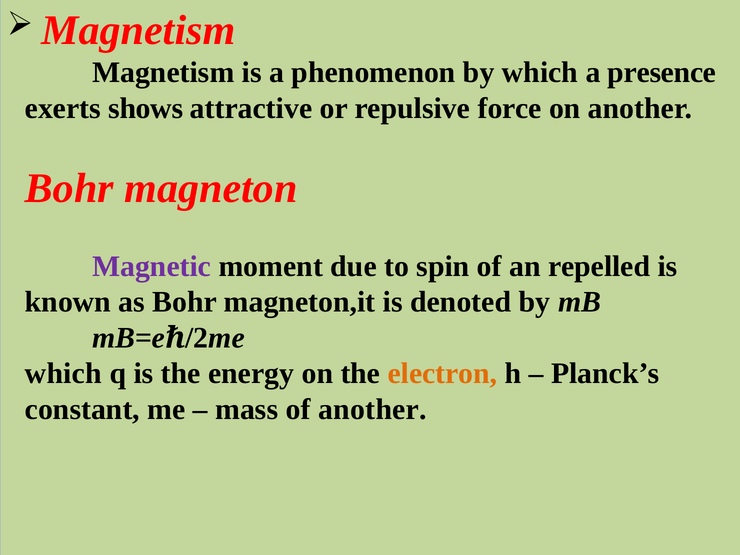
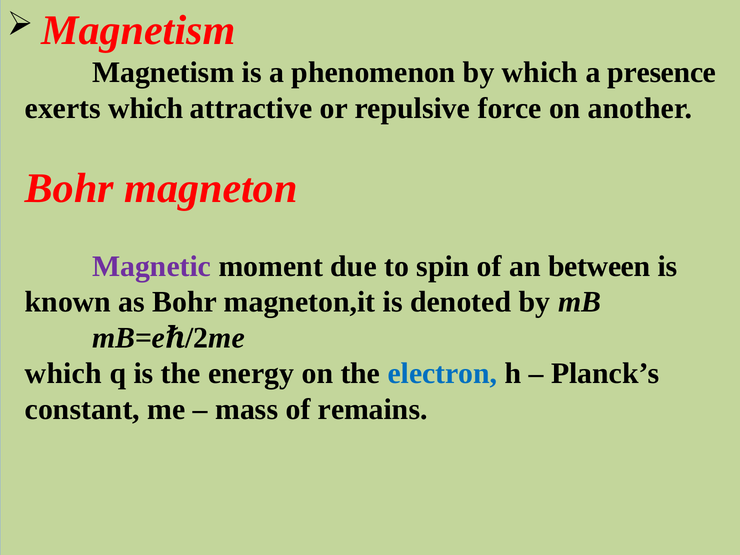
exerts shows: shows -> which (146, 108)
repelled: repelled -> between (599, 266)
electron colour: orange -> blue (442, 374)
of another: another -> remains (373, 409)
